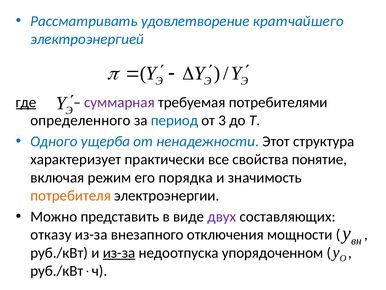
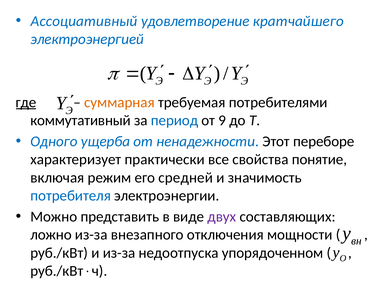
Рассматривать: Рассматривать -> Ассоциативный (84, 21)
суммарная colour: purple -> orange (119, 102)
определенного: определенного -> коммутативный (81, 120)
3: 3 -> 9 (222, 120)
структура: структура -> переборе (324, 141)
порядка: порядка -> средней (186, 177)
потребителя colour: orange -> blue (71, 195)
отказу: отказу -> ложно (51, 234)
из-за underline: present -> none (119, 252)
